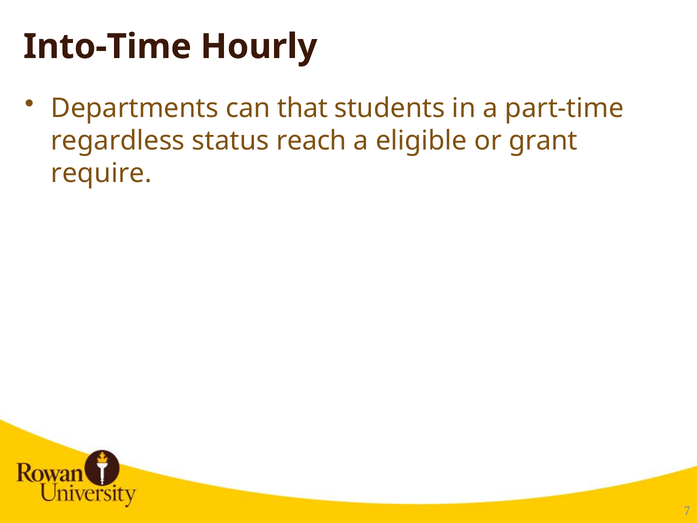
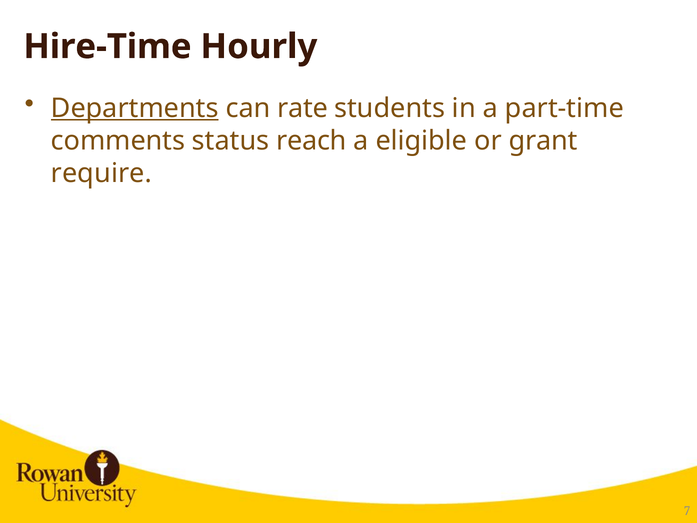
Into-Time: Into-Time -> Hire-Time (107, 47)
Departments underline: none -> present (135, 108)
that: that -> rate (302, 108)
regardless: regardless -> comments (118, 141)
